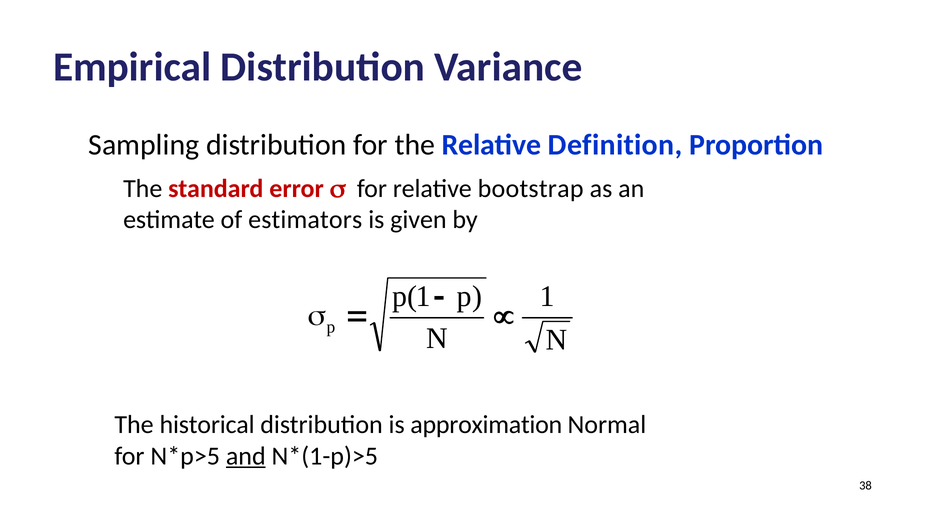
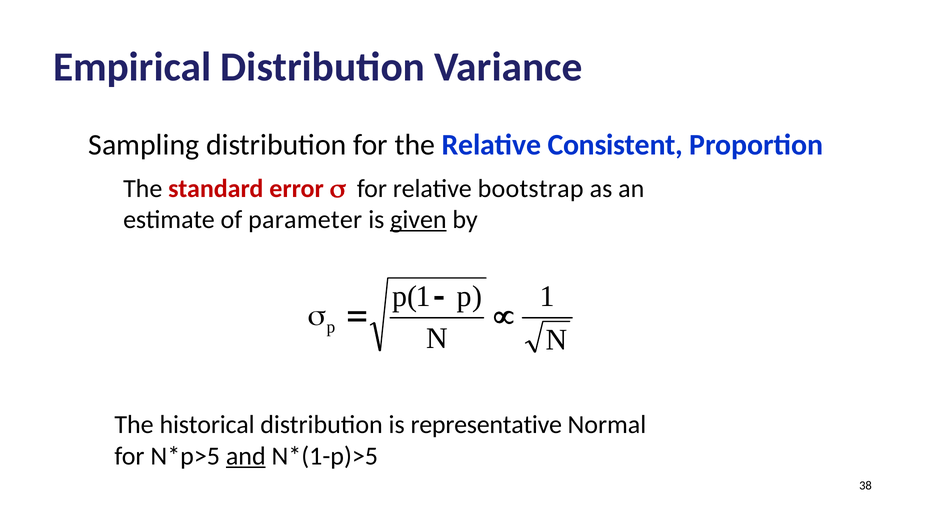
Definition: Definition -> Consistent (615, 145)
estimators: estimators -> parameter (305, 220)
given underline: none -> present (418, 220)
approximation: approximation -> representative (486, 425)
